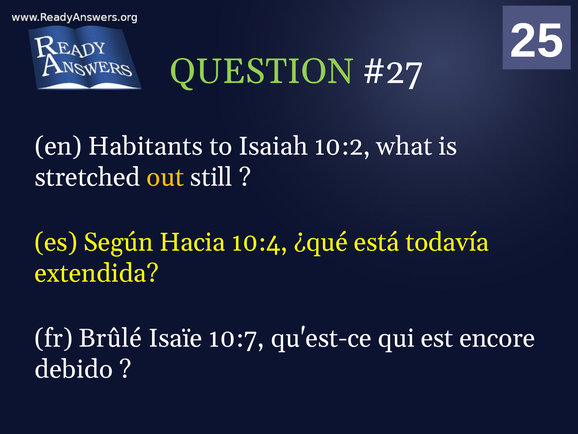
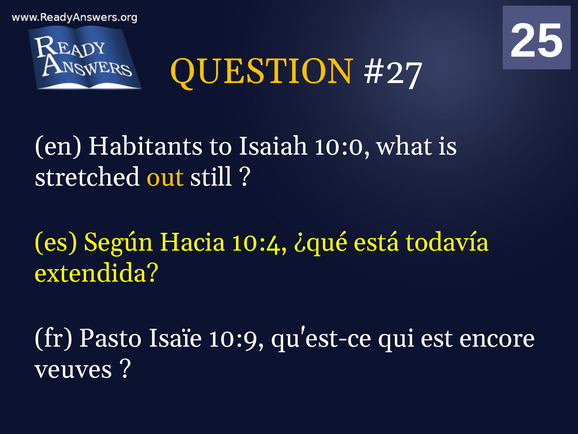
QUESTION colour: light green -> yellow (262, 71)
10:2: 10:2 -> 10:0 (342, 146)
Brûlé: Brûlé -> Pasto (110, 338)
10:7: 10:7 -> 10:9 (237, 338)
debido: debido -> veuves (74, 369)
